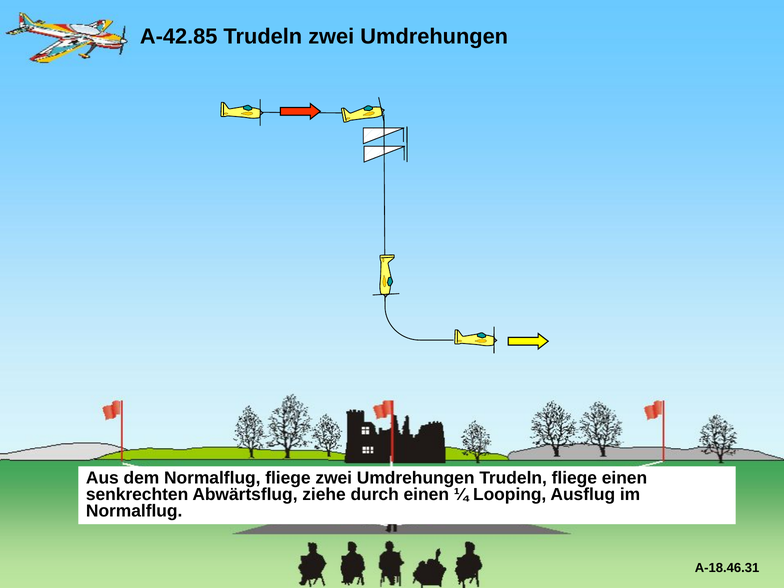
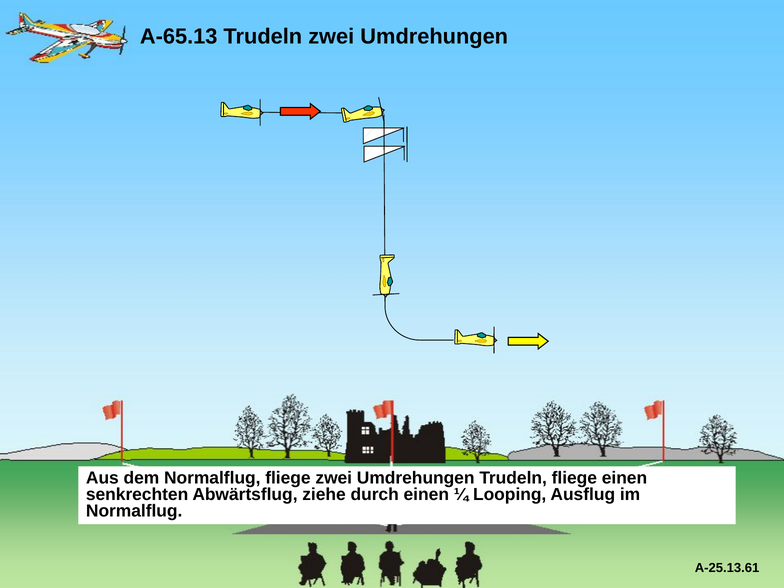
A-42.85: A-42.85 -> A-65.13 (179, 37)
A-18.46.31: A-18.46.31 -> A-25.13.61 (727, 568)
